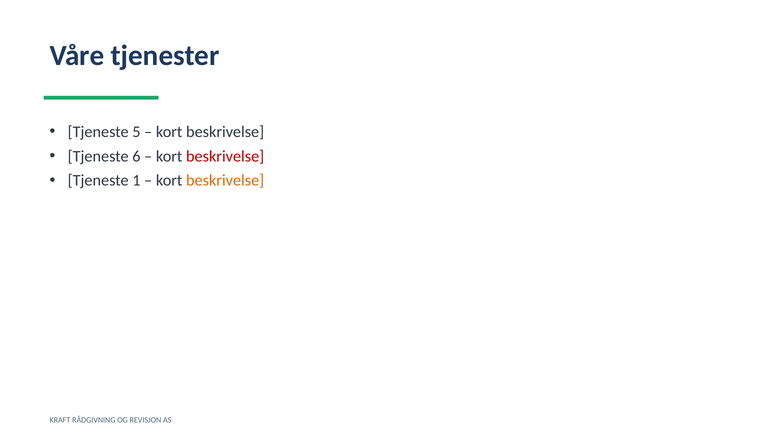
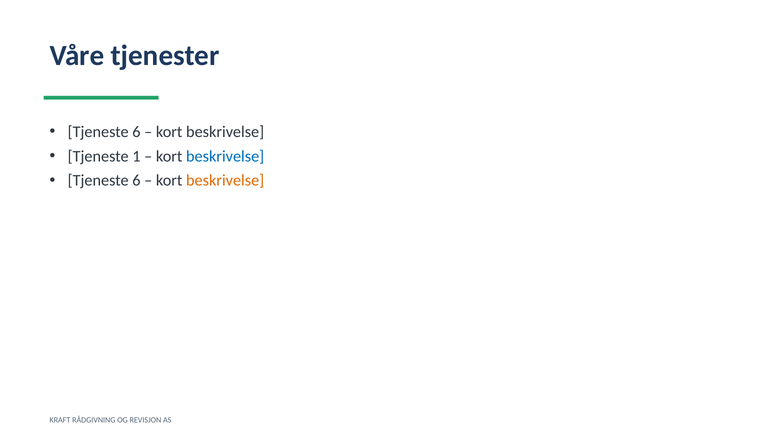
5: 5 -> 6 (136, 132)
6: 6 -> 1 (136, 156)
beskrivelse colour: red -> blue (225, 156)
1: 1 -> 6 (136, 180)
